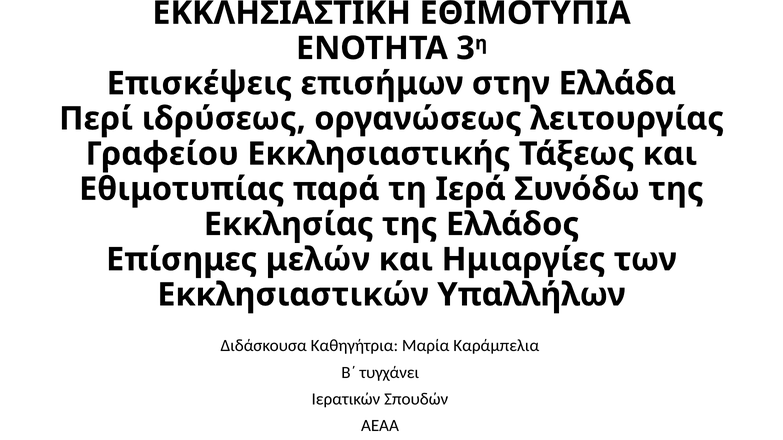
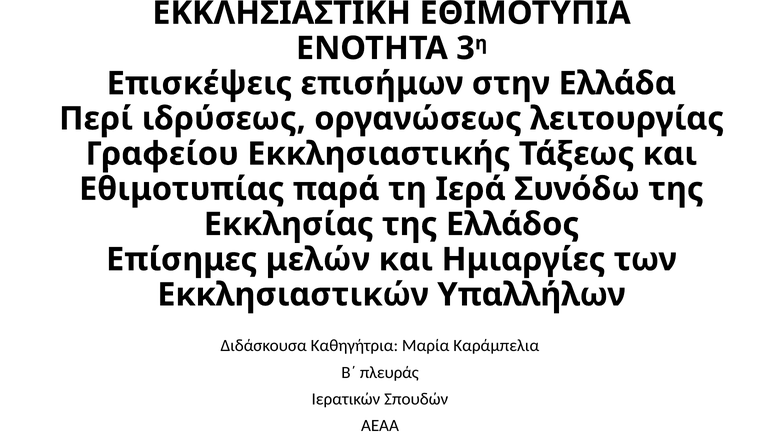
τυγχάνει: τυγχάνει -> πλευράς (389, 373)
